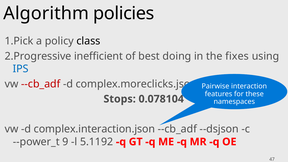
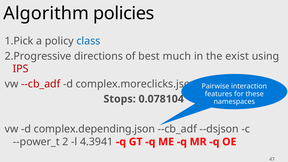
class colour: black -> blue (88, 41)
inefficient: inefficient -> directions (98, 56)
doing: doing -> much (177, 56)
fixes: fixes -> exist (237, 56)
IPS colour: blue -> red (21, 69)
complex.interaction.json: complex.interaction.json -> complex.depending.json (94, 129)
9: 9 -> 2 (65, 142)
5.1192: 5.1192 -> 4.3941 (97, 142)
